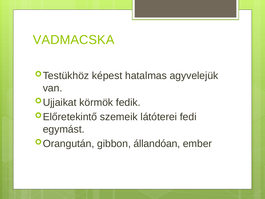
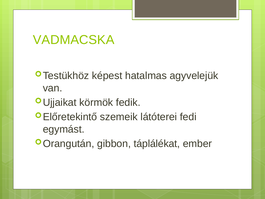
állandóan: állandóan -> táplálékat (157, 143)
